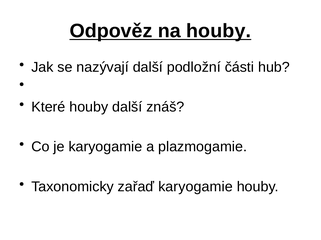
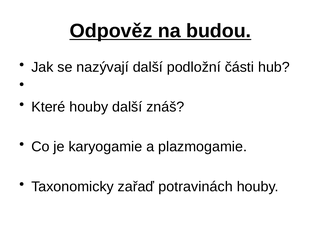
na houby: houby -> budou (219, 31)
zařaď karyogamie: karyogamie -> potravinách (195, 187)
